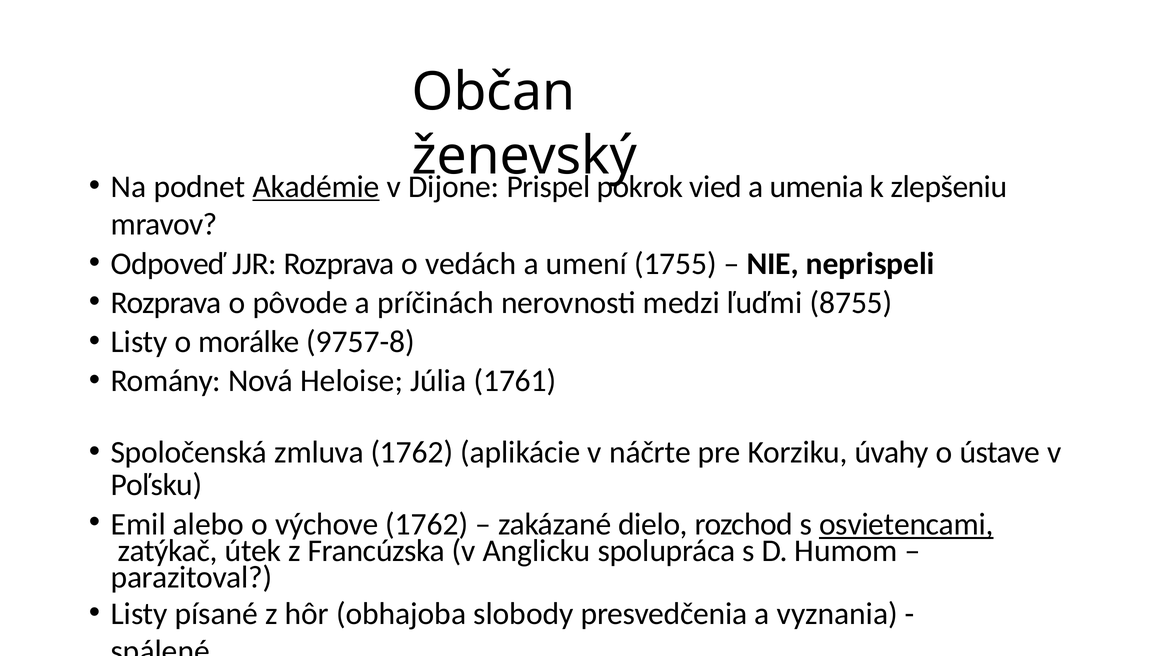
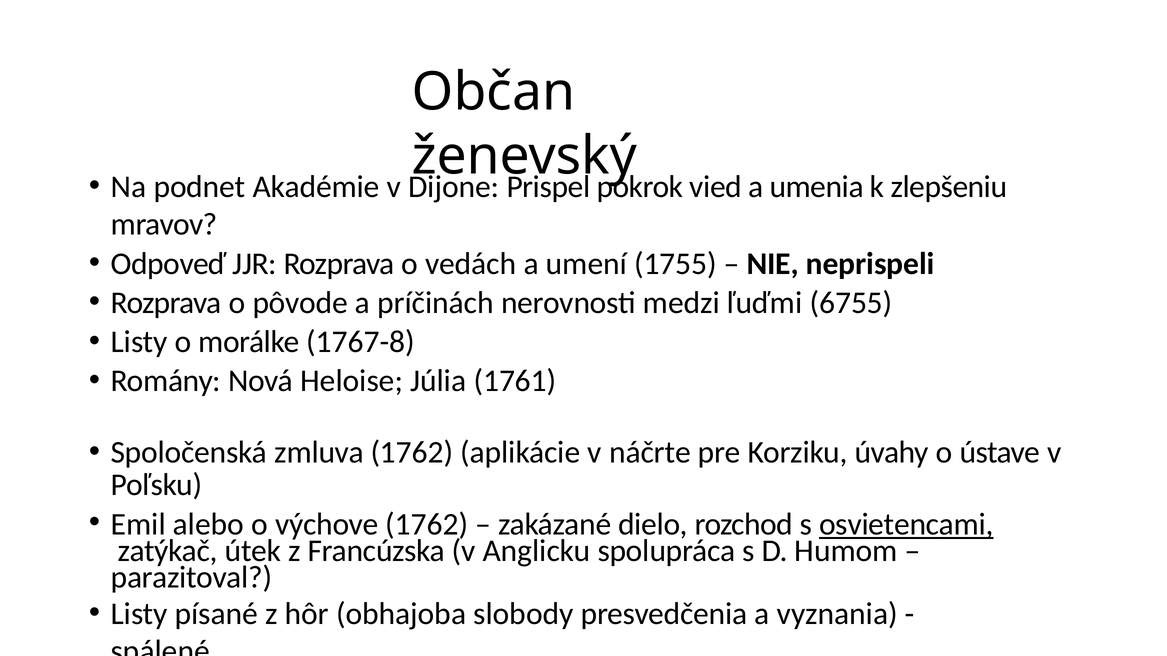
Akadémie underline: present -> none (316, 187)
8755: 8755 -> 6755 (851, 303)
9757-8: 9757-8 -> 1767-8 (360, 342)
